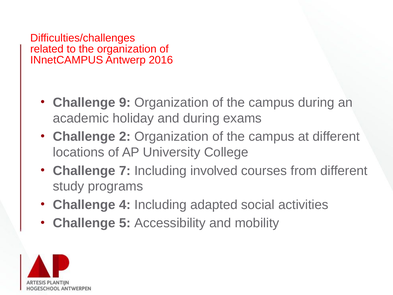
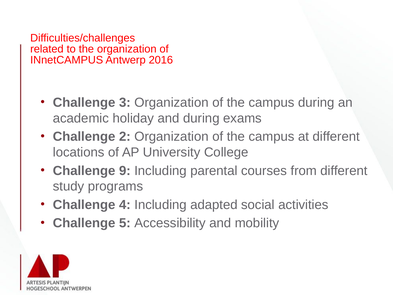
9: 9 -> 3 (125, 102)
7: 7 -> 9 (125, 171)
involved: involved -> parental (214, 171)
